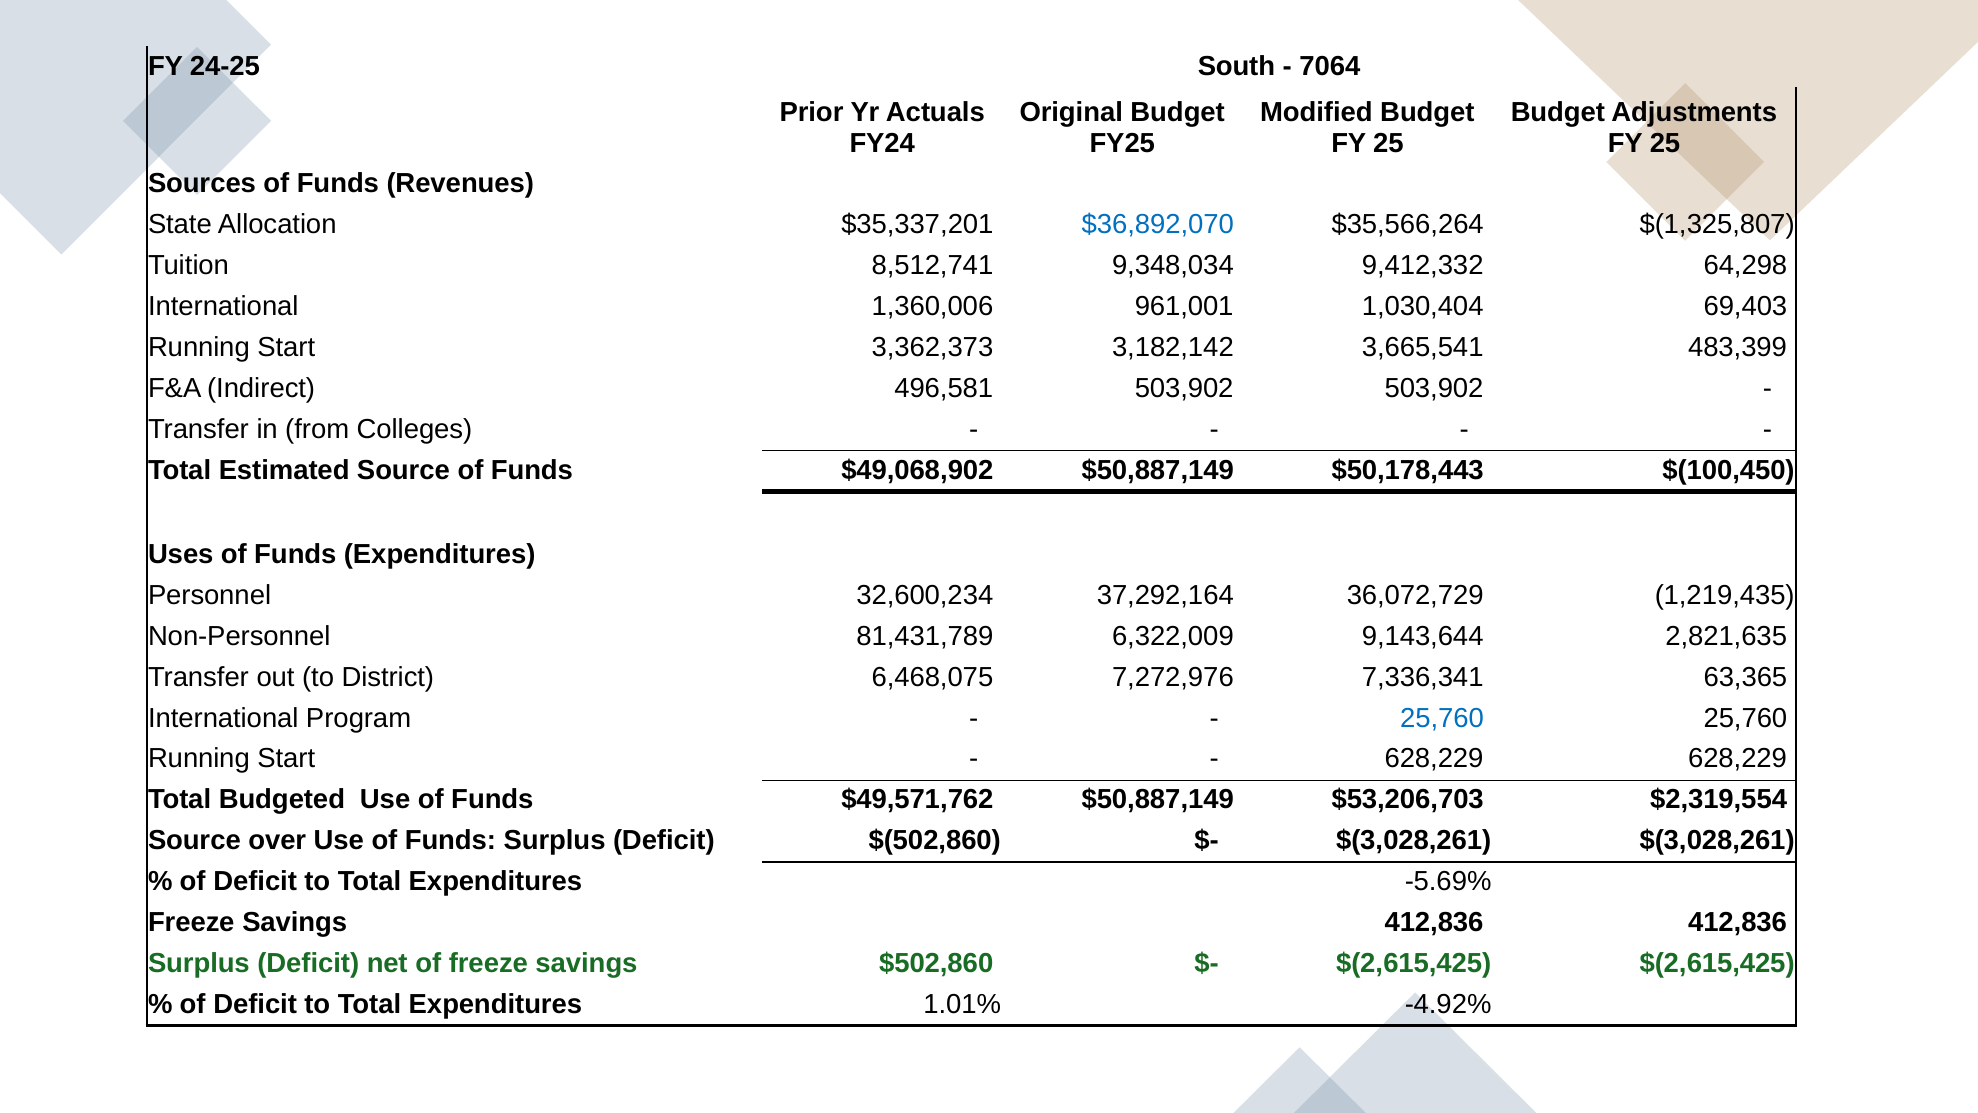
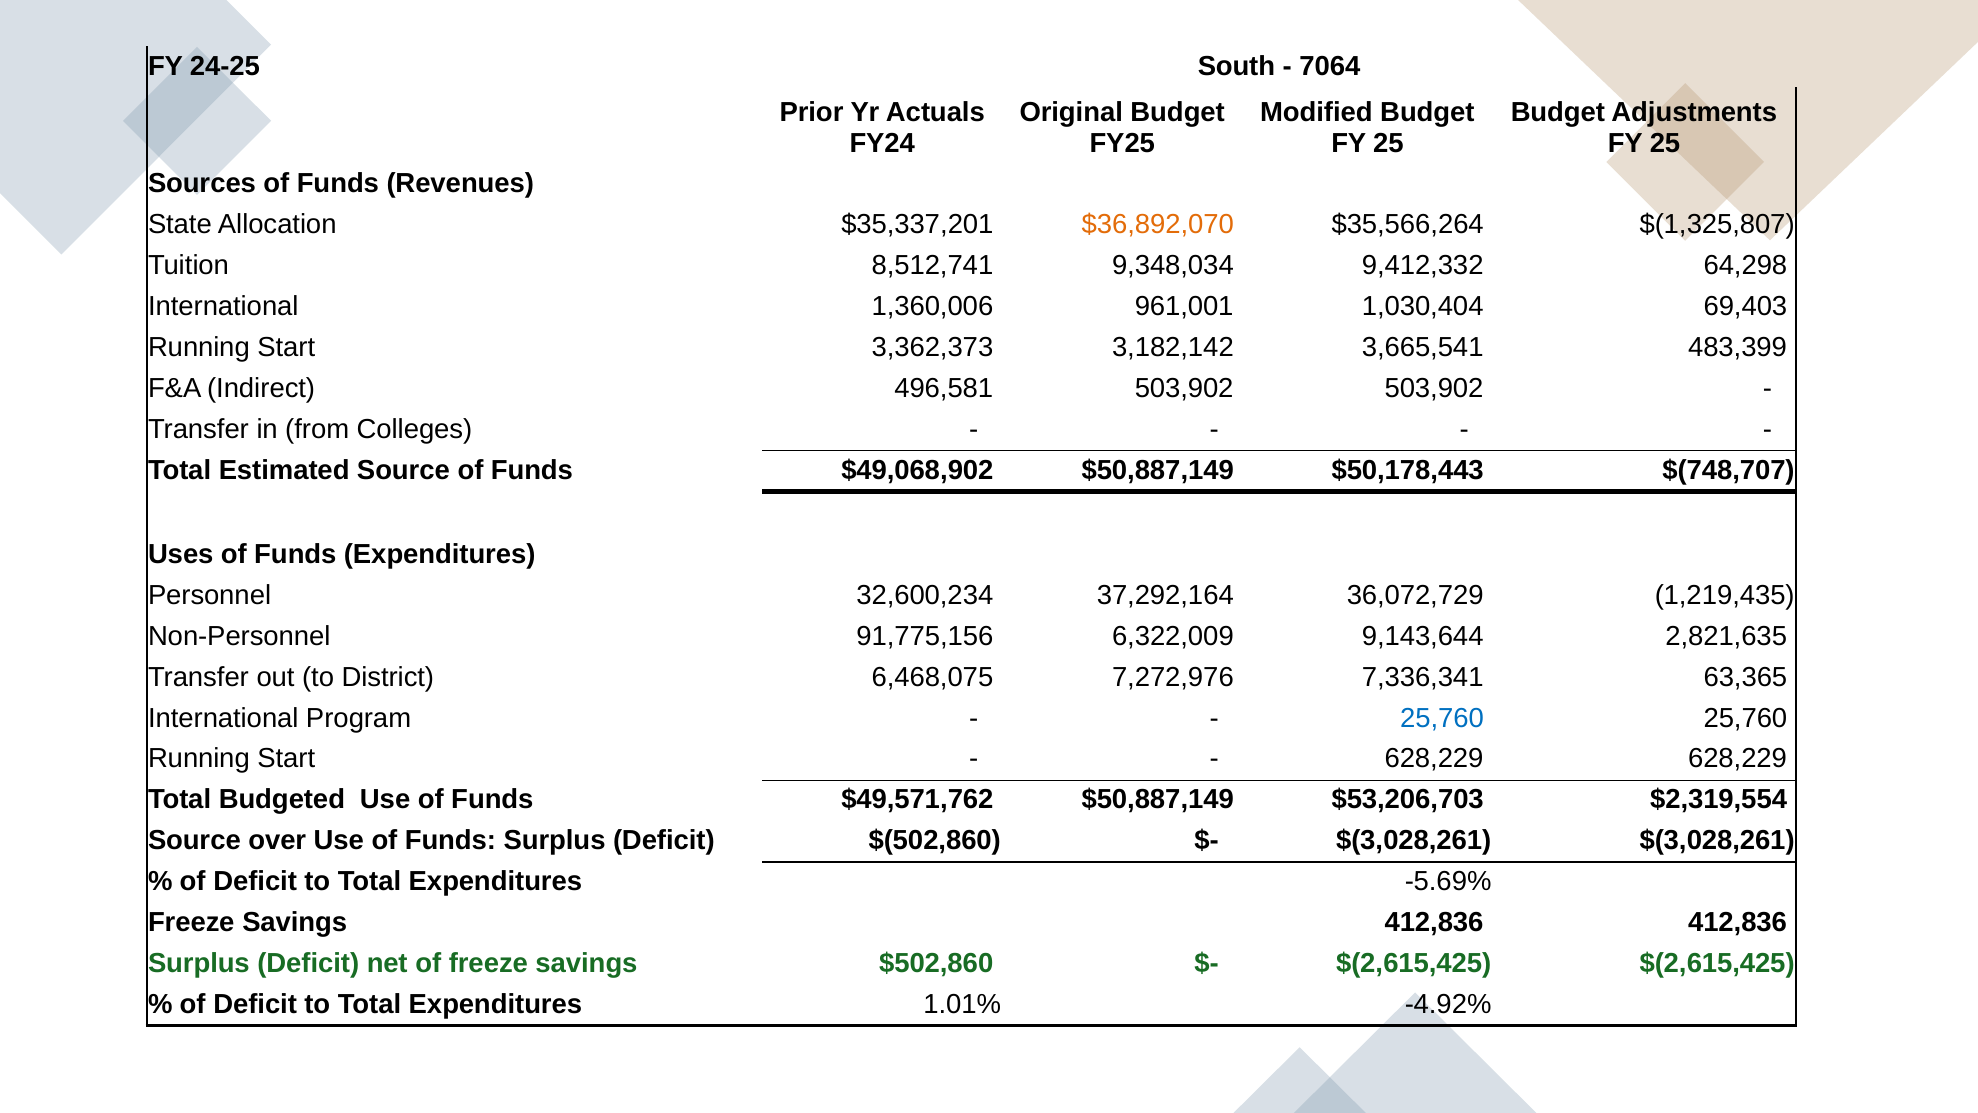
$36,892,070 colour: blue -> orange (1158, 225)
$(100,450: $(100,450 -> $(748,707 (1728, 470)
81,431,789: 81,431,789 -> 91,775,156 (925, 636)
